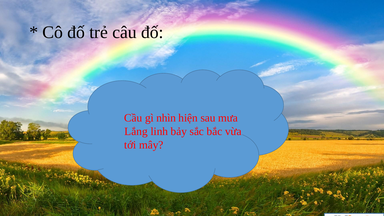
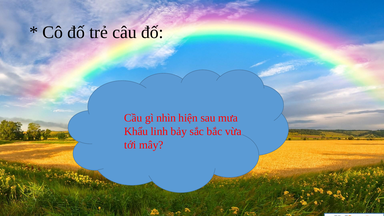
Lắng: Lắng -> Khẩu (136, 131)
